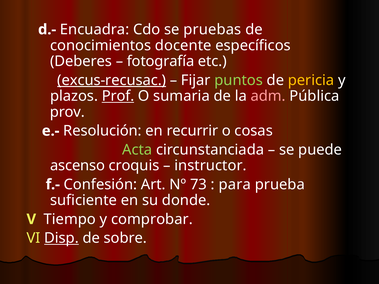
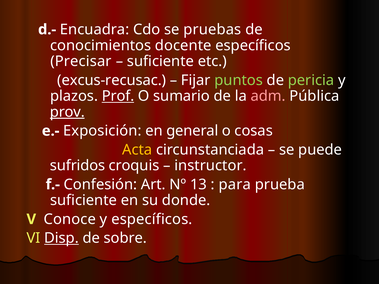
Deberes: Deberes -> Precisar (81, 61)
fotografía: fotografía -> suficiente (160, 61)
excus-recusac underline: present -> none (112, 80)
pericia colour: yellow -> light green (311, 80)
sumaria: sumaria -> sumario (182, 96)
prov underline: none -> present (67, 112)
Resolución: Resolución -> Exposición (102, 131)
recurrir: recurrir -> general (192, 131)
Acta colour: light green -> yellow (137, 150)
ascenso: ascenso -> sufridos (78, 166)
73: 73 -> 13 (198, 185)
Tiempo: Tiempo -> Conoce (70, 219)
y comprobar: comprobar -> específicos (152, 219)
